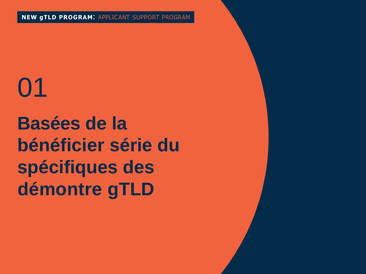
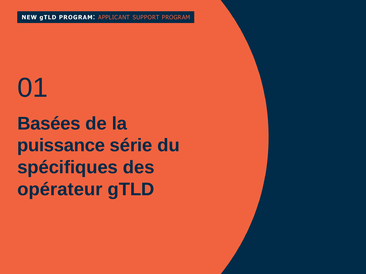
bénéficier: bénéficier -> puissance (61, 146)
démontre: démontre -> opérateur (60, 190)
